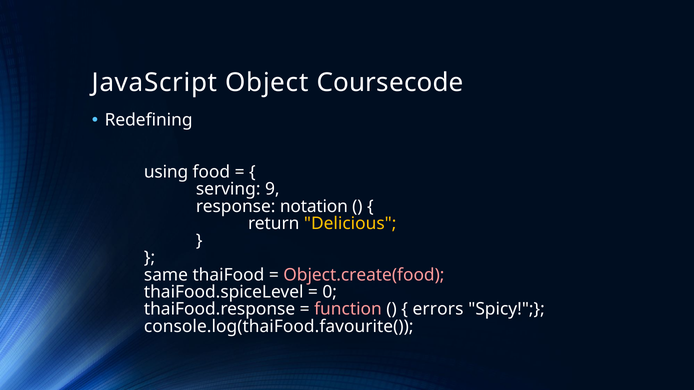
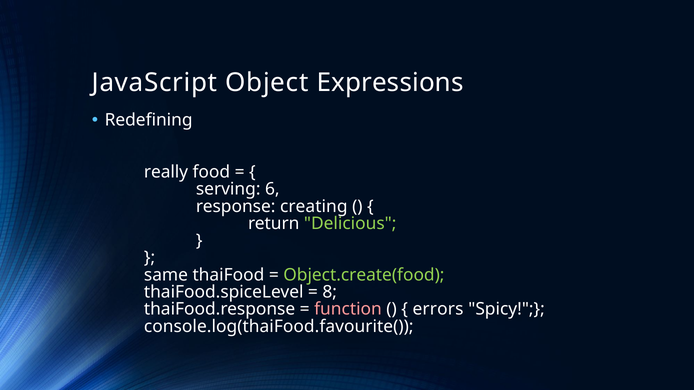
Coursecode: Coursecode -> Expressions (390, 83)
using: using -> really (166, 172)
9: 9 -> 6 (272, 189)
notation: notation -> creating (314, 206)
Delicious colour: yellow -> light green (350, 224)
Object.create(food colour: pink -> light green (364, 275)
0: 0 -> 8 (330, 292)
